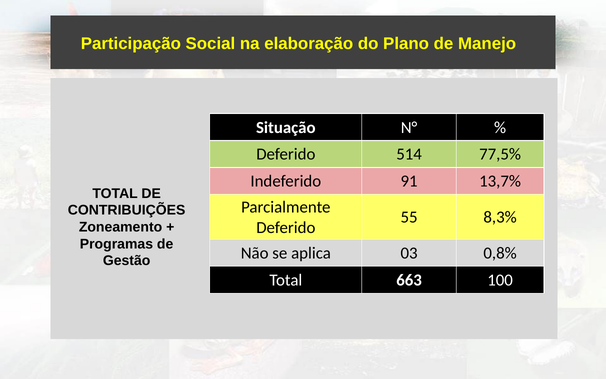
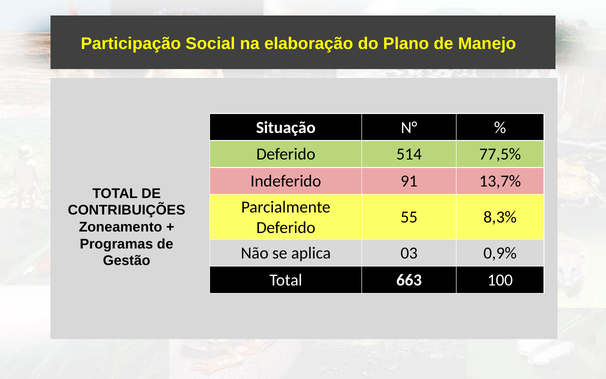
0,8%: 0,8% -> 0,9% (500, 253)
